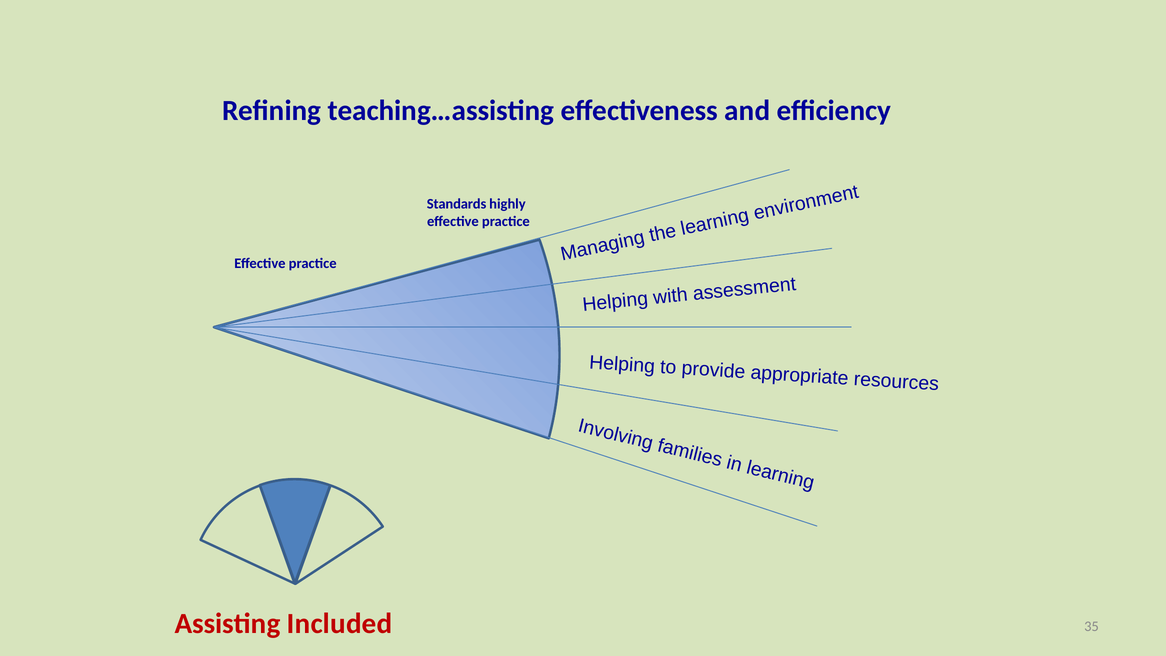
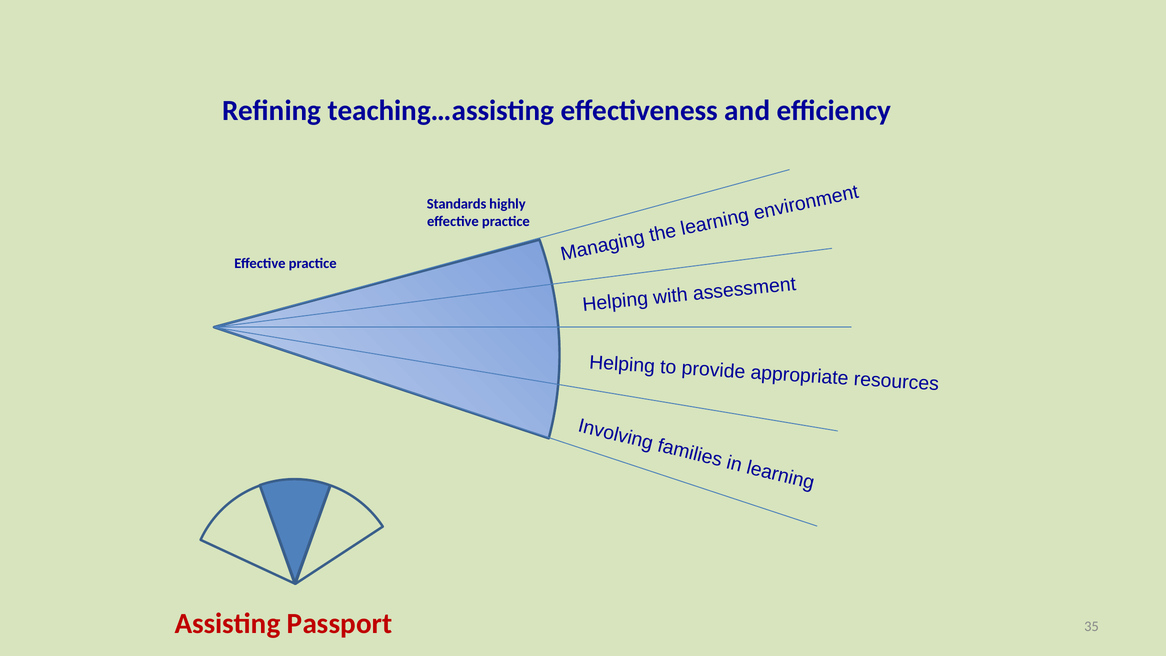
Included: Included -> Passport (340, 623)
